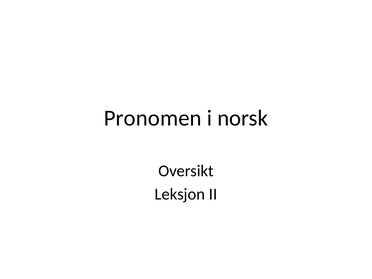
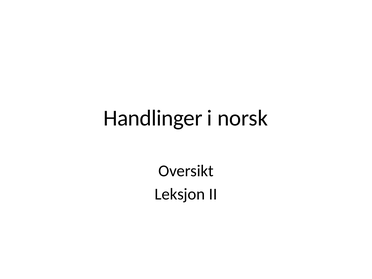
Pronomen: Pronomen -> Handlinger (153, 118)
